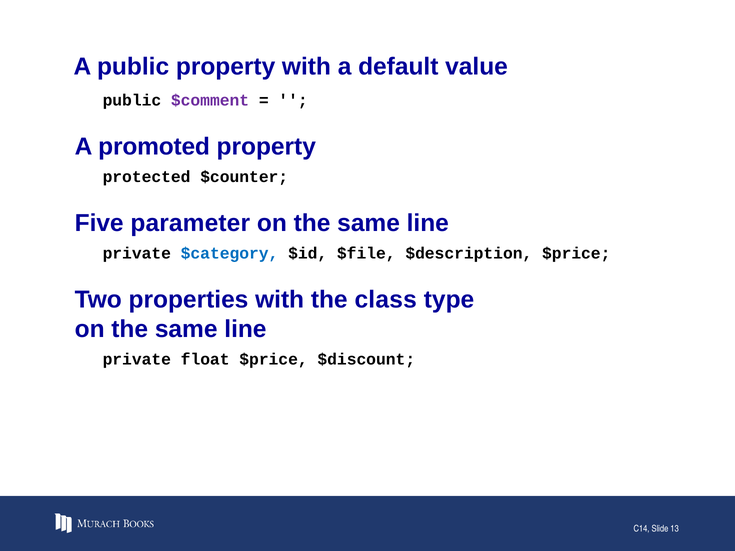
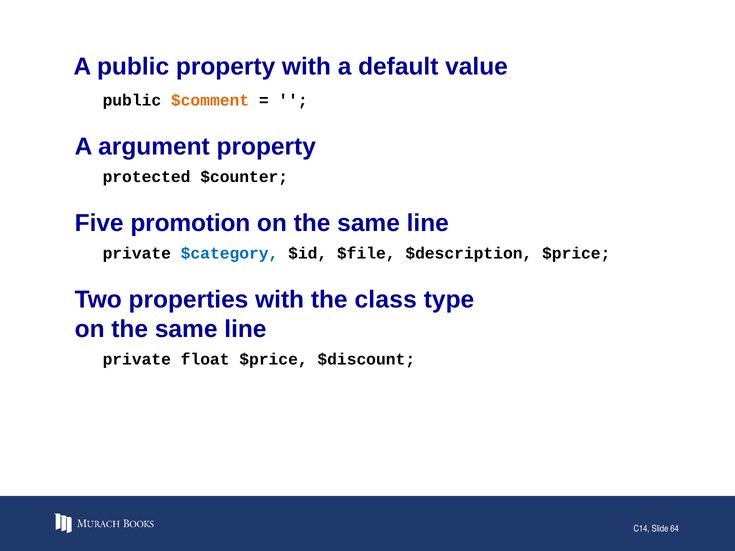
$comment colour: purple -> orange (210, 100)
promoted: promoted -> argument (154, 147)
parameter: parameter -> promotion (190, 223)
13: 13 -> 64 (675, 529)
